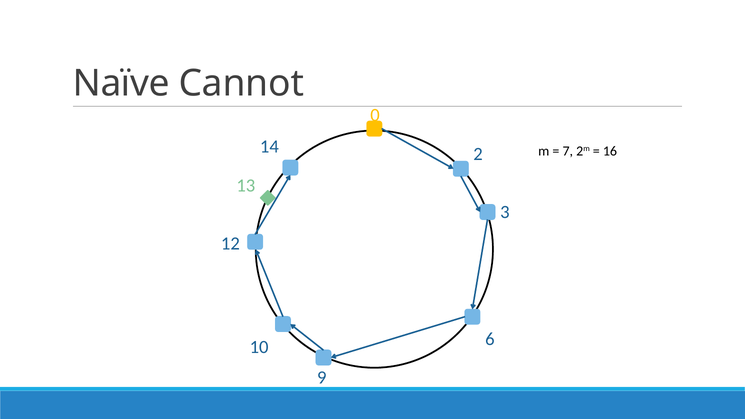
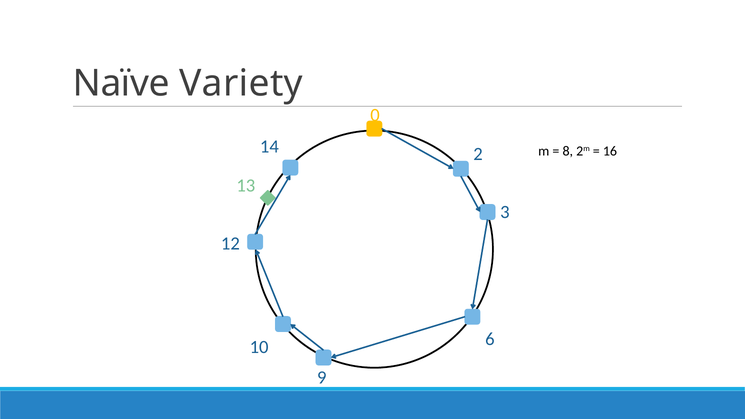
Cannot: Cannot -> Variety (241, 83)
7: 7 -> 8 (568, 151)
